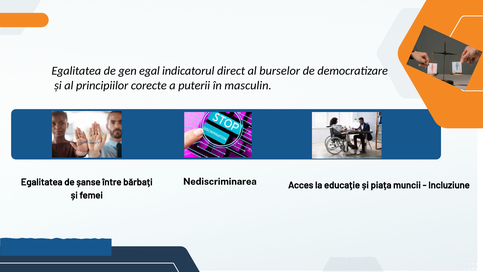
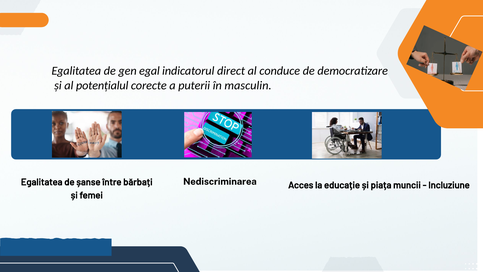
burselor: burselor -> conduce (280, 71)
principiilor: principiilor -> potențialul (102, 85)
